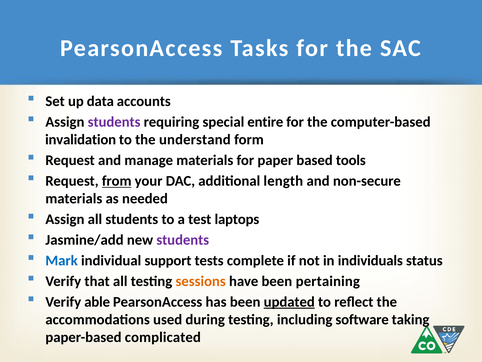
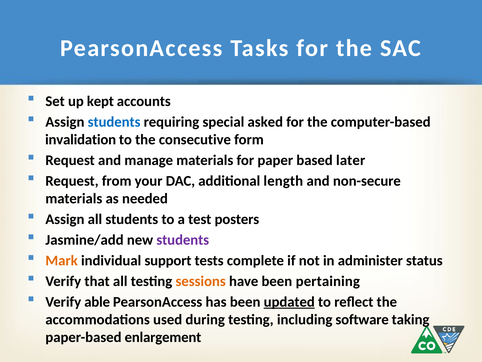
data: data -> kept (100, 101)
students colour: purple -> blue (114, 122)
entire: entire -> asked (265, 122)
understand: understand -> consecutive (195, 139)
tools: tools -> later (351, 160)
from underline: present -> none (117, 181)
laptops: laptops -> posters (237, 219)
Mark colour: blue -> orange (62, 260)
individuals: individuals -> administer (370, 260)
complicated: complicated -> enlargement (163, 337)
